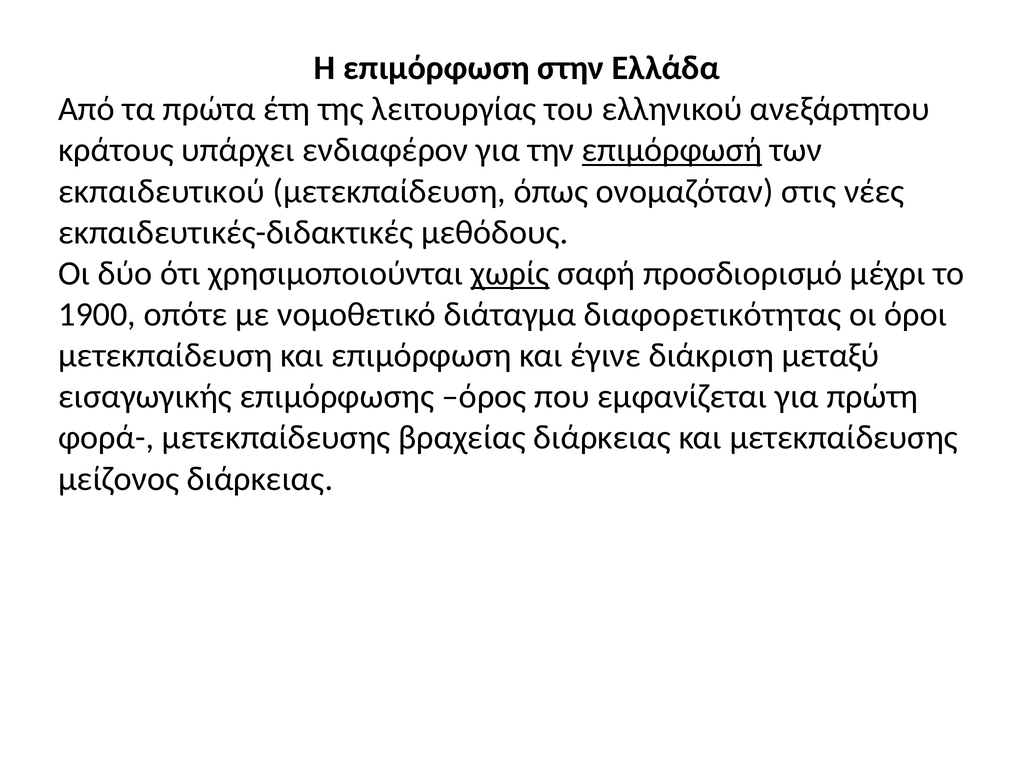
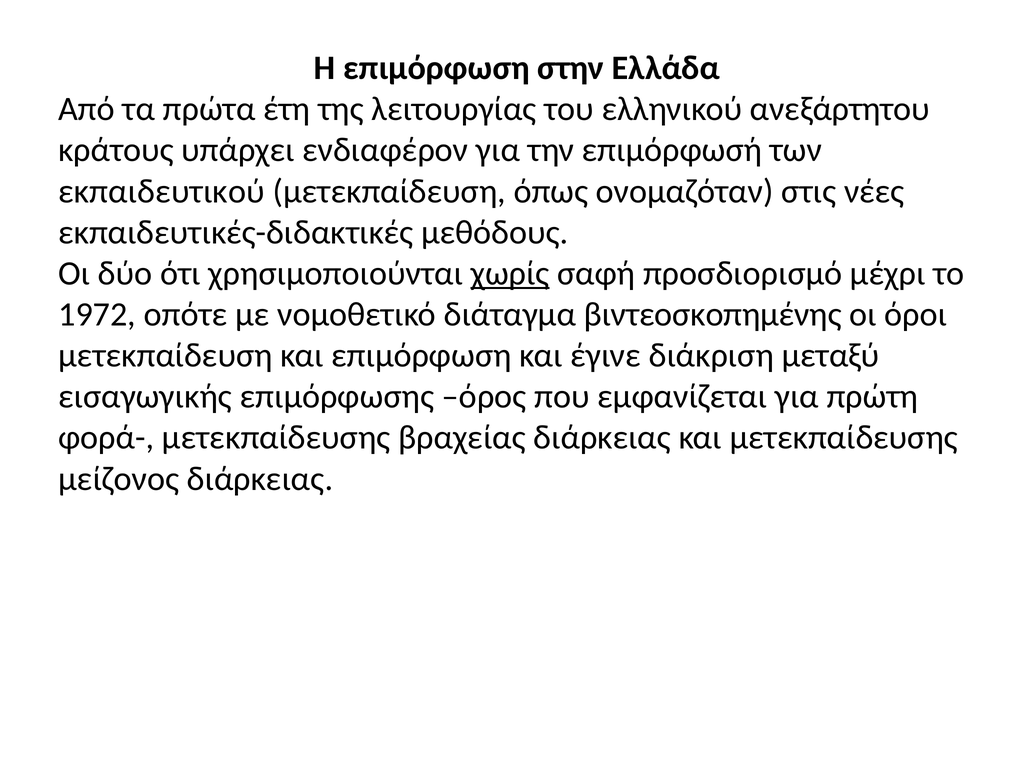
επιμόρφωσή underline: present -> none (672, 150)
1900: 1900 -> 1972 (97, 314)
διαφορετικότητας: διαφορετικότητας -> βιντεοσκοπημένης (713, 314)
